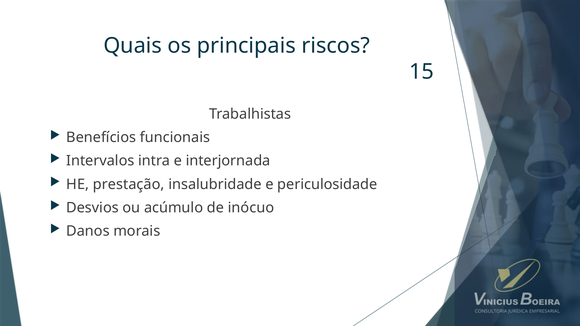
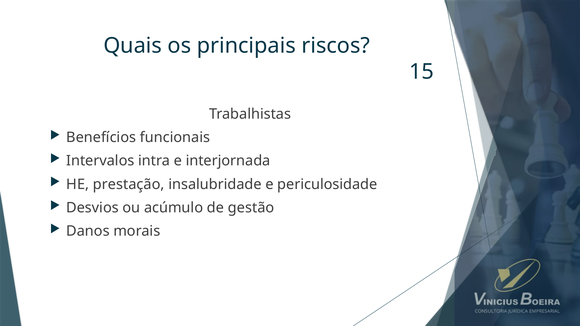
inócuo: inócuo -> gestão (251, 208)
